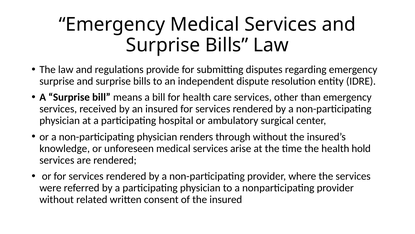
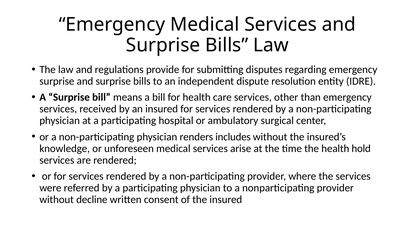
through: through -> includes (233, 136)
related: related -> decline (92, 199)
